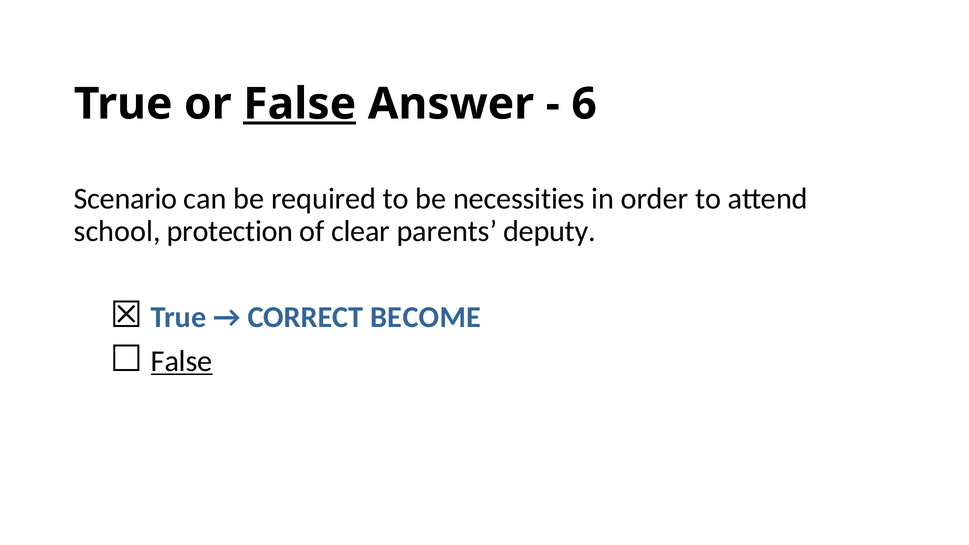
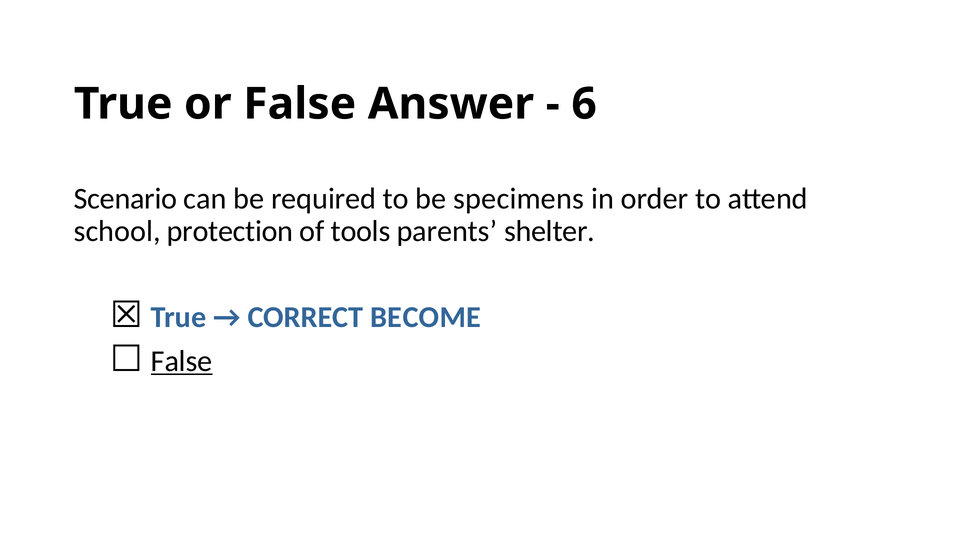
False underline: present -> none (300, 104)
necessities: necessities -> specimens (519, 199)
clear: clear -> tools (361, 231)
deputy: deputy -> shelter (550, 231)
